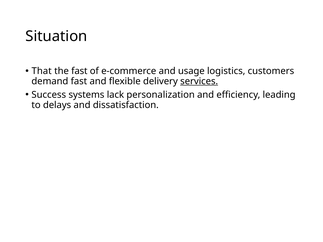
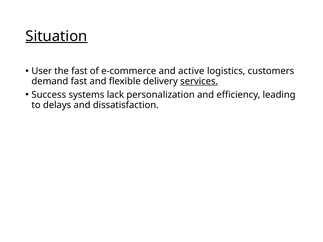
Situation underline: none -> present (56, 36)
That: That -> User (42, 71)
usage: usage -> active (191, 71)
